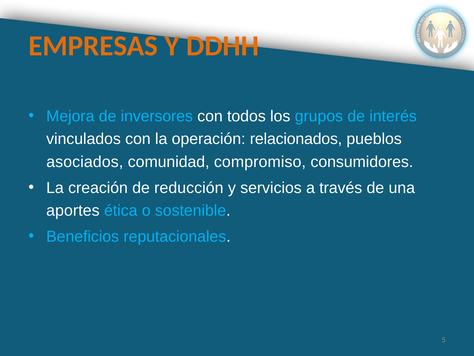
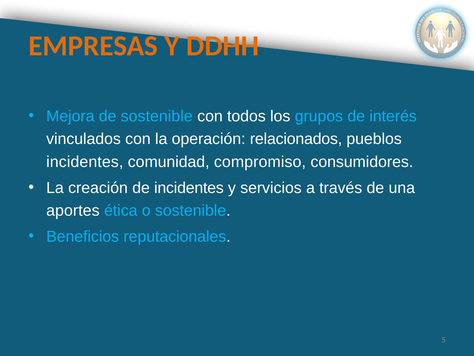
de inversores: inversores -> sostenible (157, 116)
asociados: asociados -> incidentes (85, 162)
de reducción: reducción -> incidentes (189, 188)
